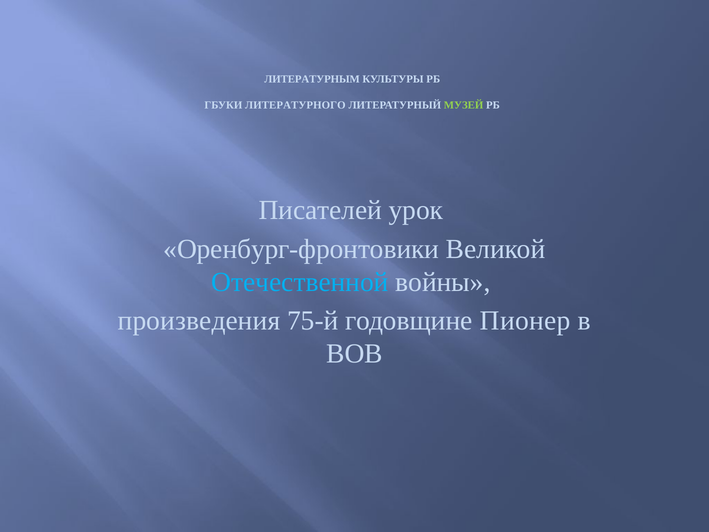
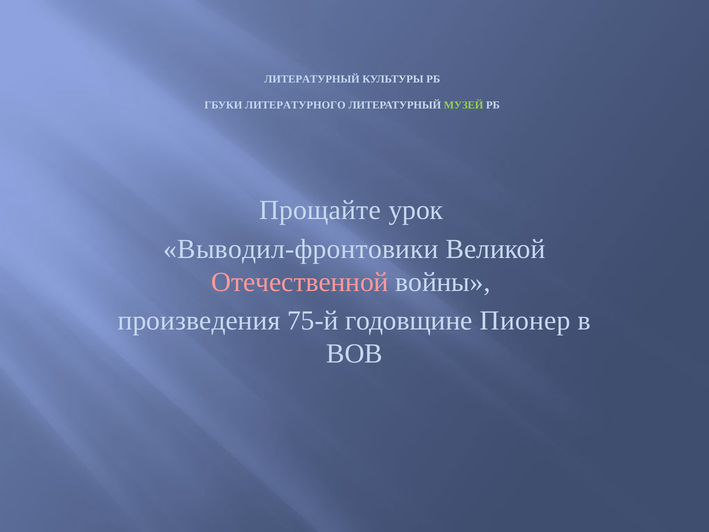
ЛИТЕРАТУРНЫМ: ЛИТЕРАТУРНЫМ -> ЛИТЕРАТУРНЫЙ (312, 79)
Писателей: Писателей -> Прощайте (320, 210)
Оренбург-фронтовики: Оренбург-фронтовики -> Выводил-фронтовики (301, 249)
Отечественной colour: light blue -> pink (300, 282)
